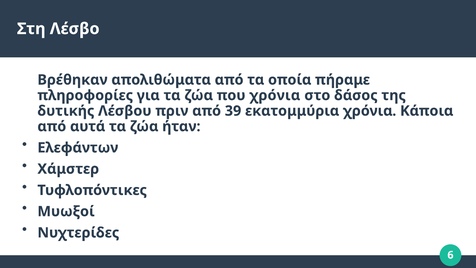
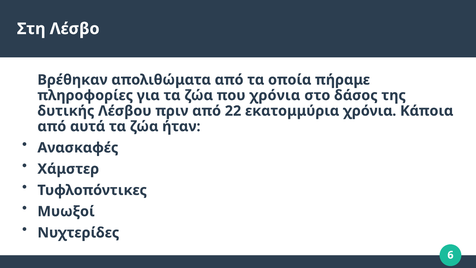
39: 39 -> 22 (233, 111)
Ελεφάντων: Ελεφάντων -> Ανασκαφές (78, 148)
